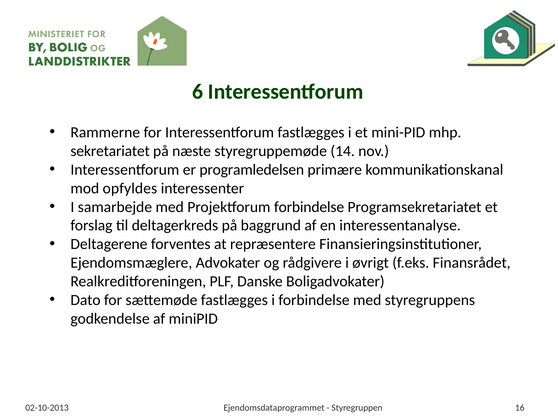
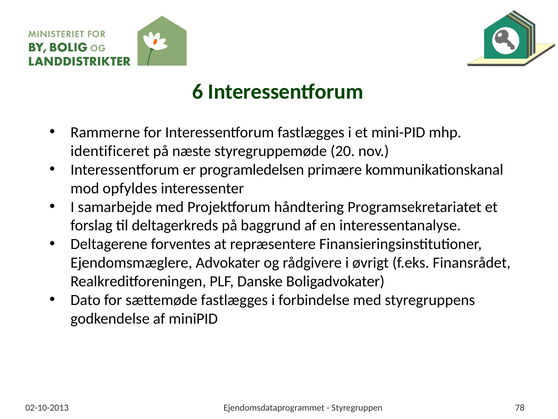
sekretariatet: sekretariatet -> identificeret (110, 151)
14: 14 -> 20 (343, 151)
Projektforum forbindelse: forbindelse -> håndtering (309, 207)
16: 16 -> 78 (520, 407)
